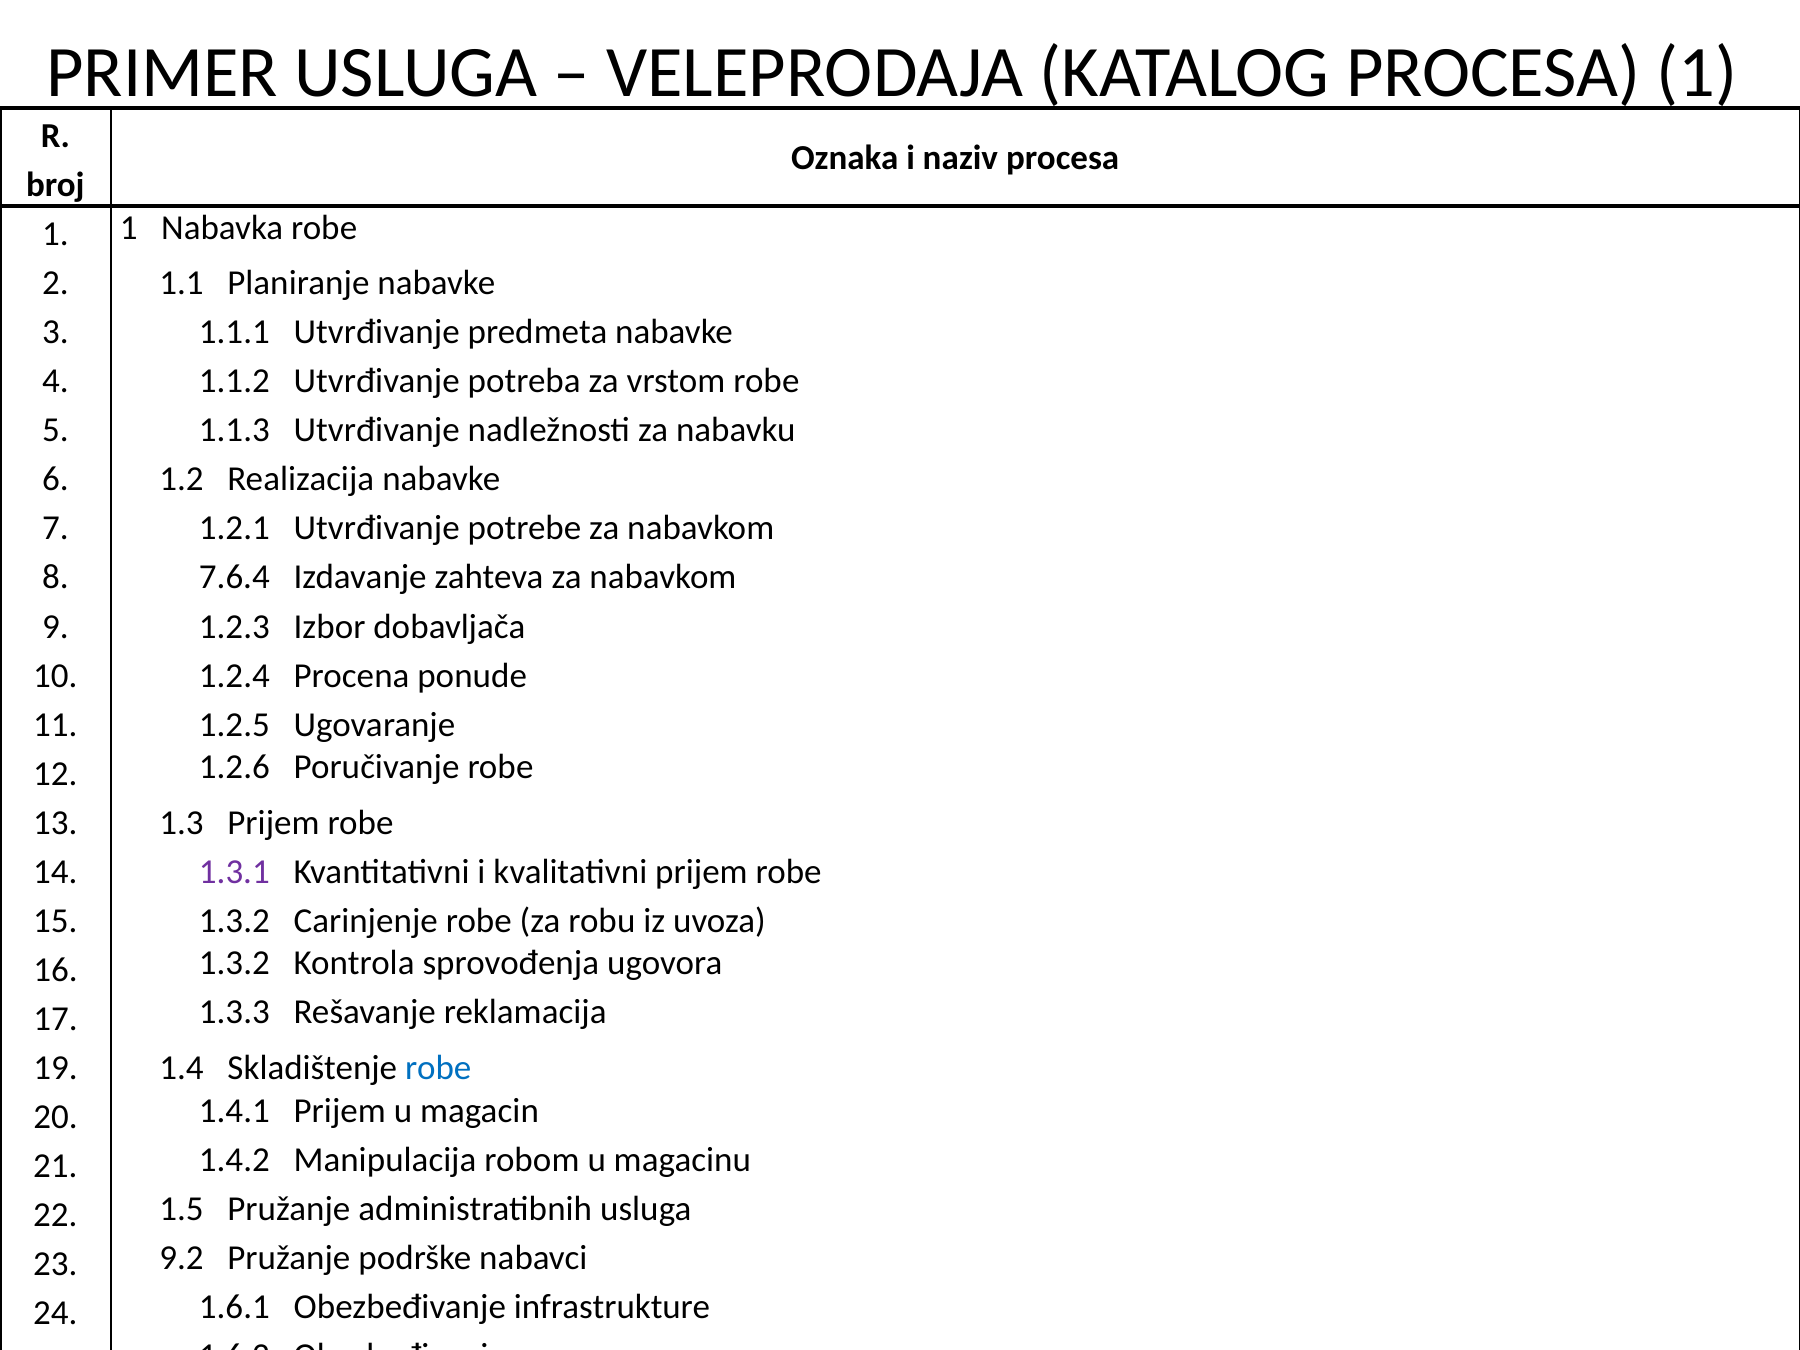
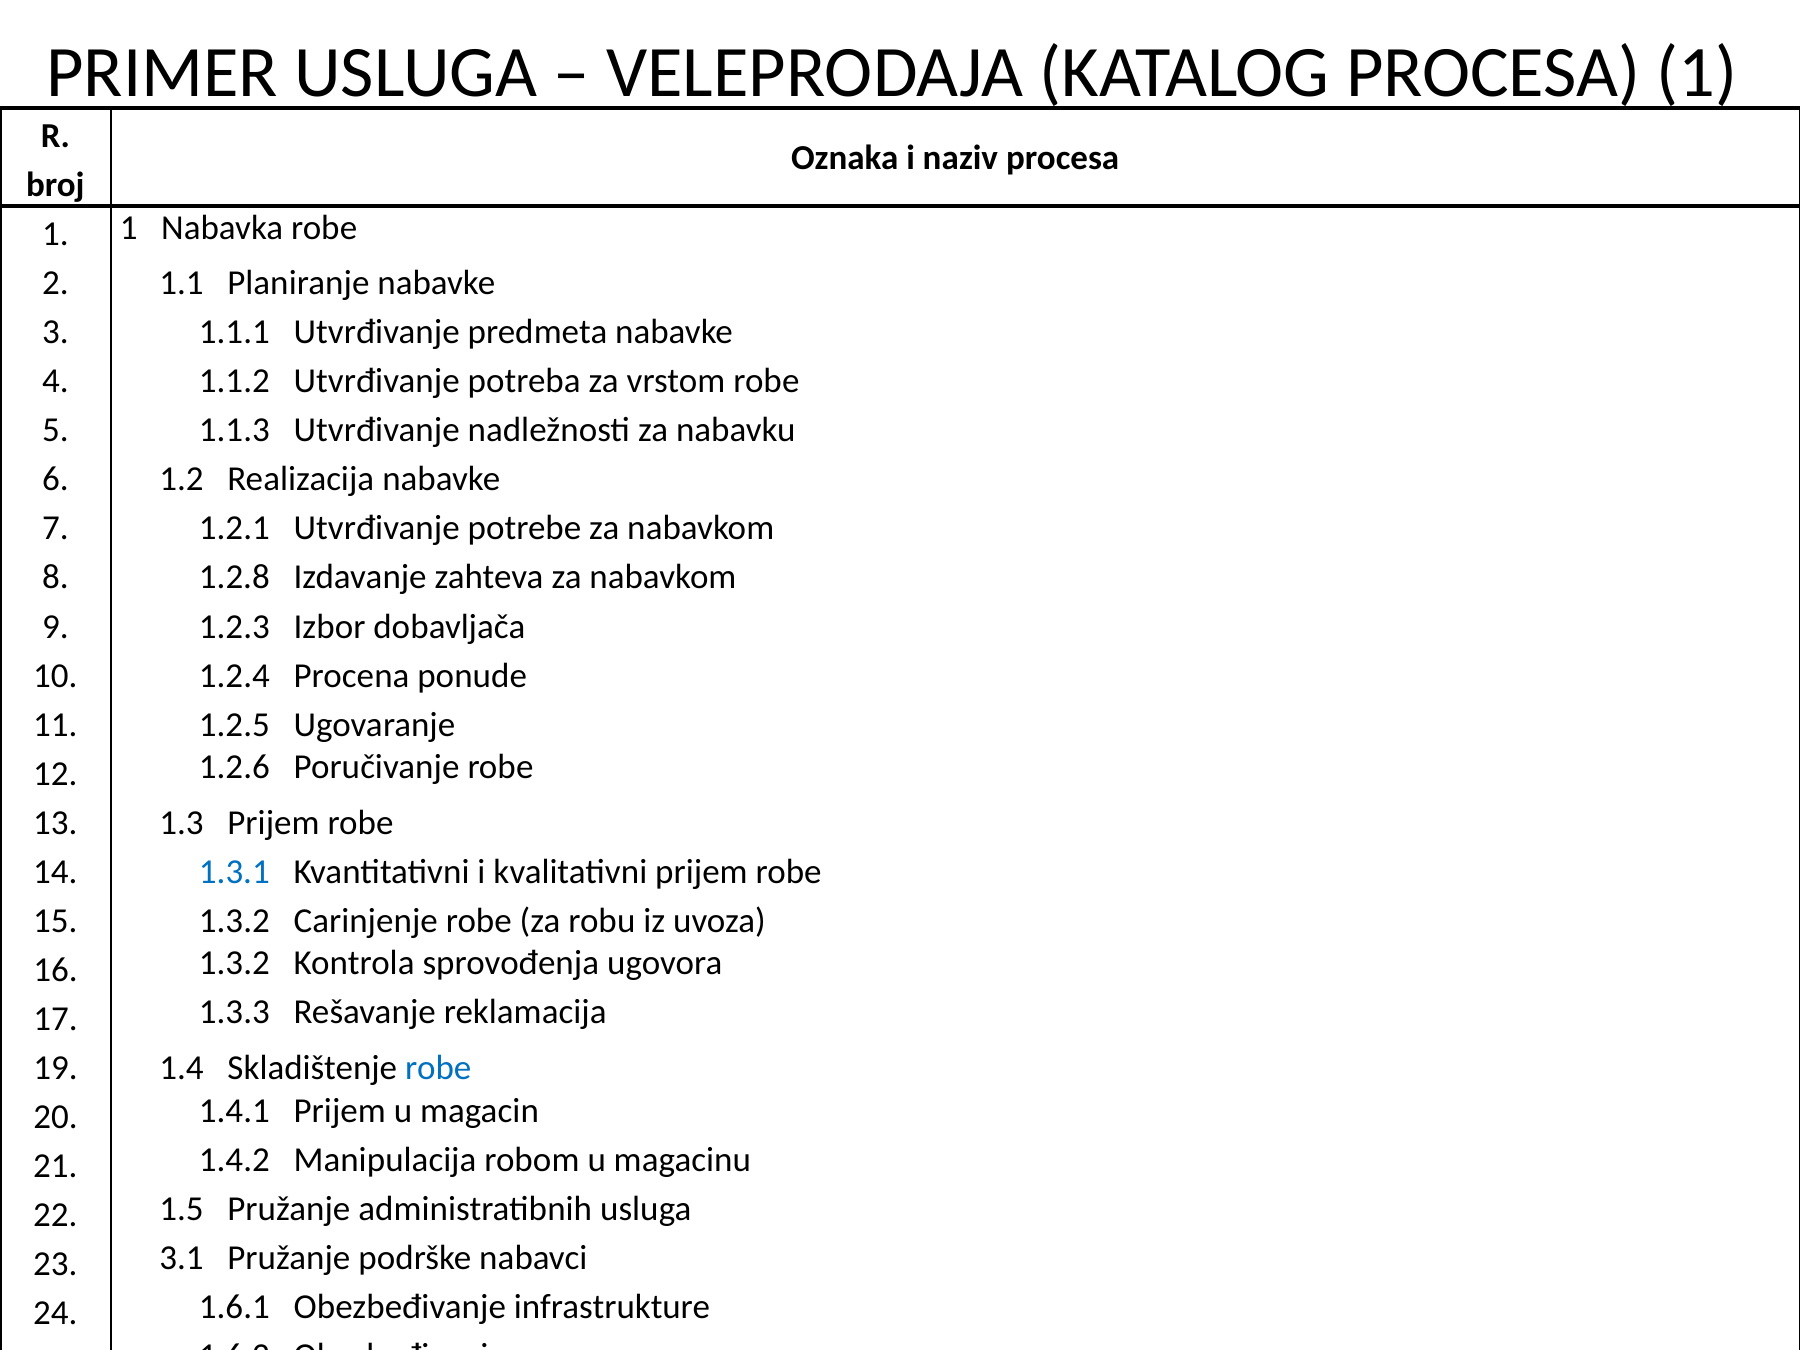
7.6.4: 7.6.4 -> 1.2.8 (234, 577)
1.3.1 colour: purple -> blue (234, 872)
9.2: 9.2 -> 3.1 (181, 1258)
